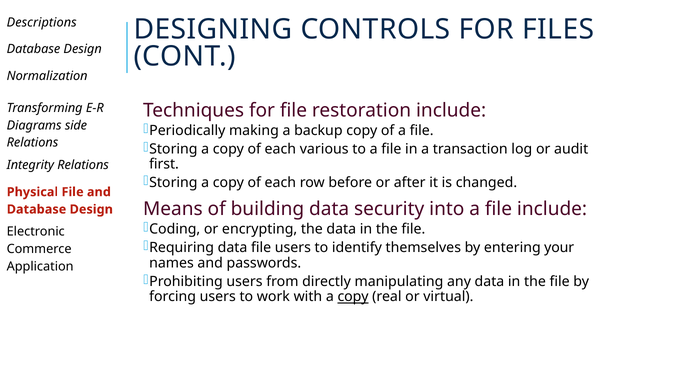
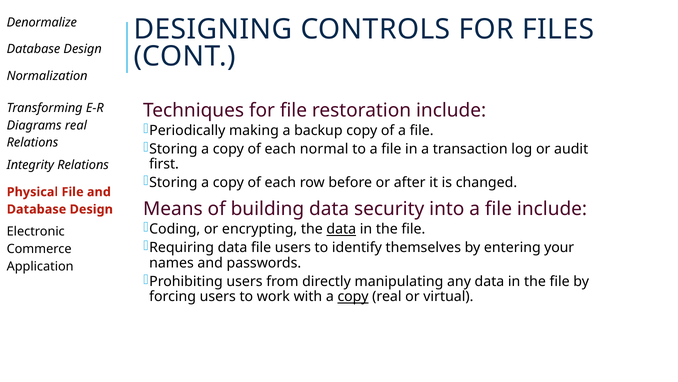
Descriptions: Descriptions -> Denormalize (42, 22)
Diagrams side: side -> real (76, 125)
various: various -> normal (324, 149)
data underline: none -> present (341, 229)
